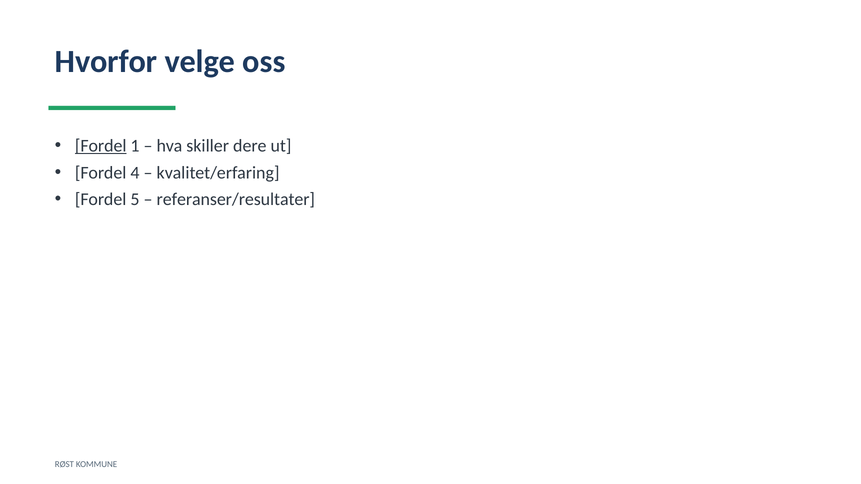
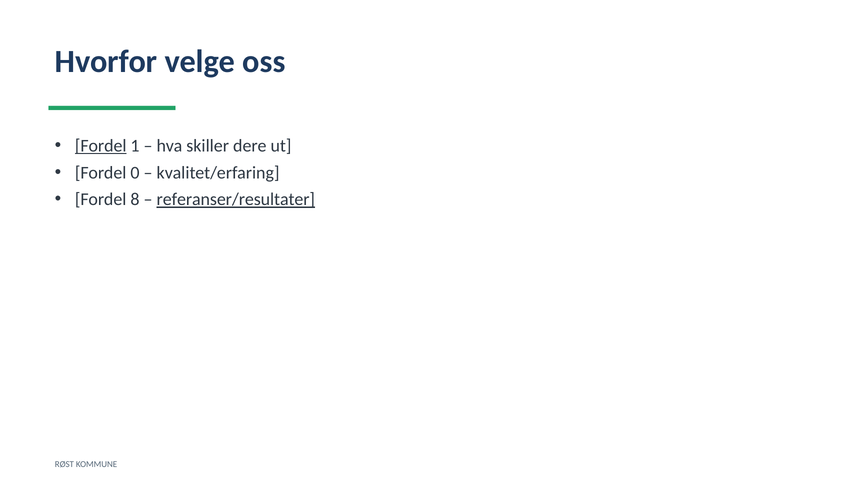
4: 4 -> 0 (135, 173)
5: 5 -> 8 (135, 200)
referanser/resultater underline: none -> present (236, 200)
